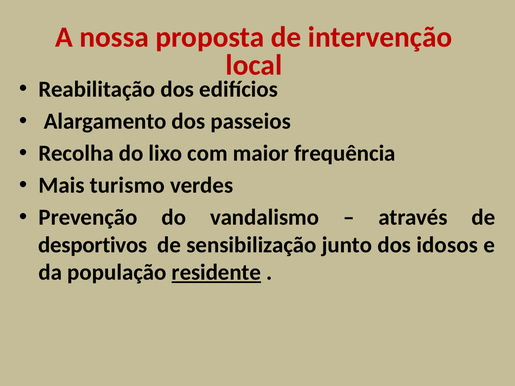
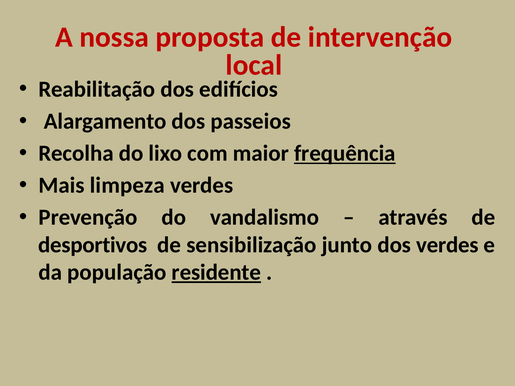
frequência underline: none -> present (345, 153)
turismo: turismo -> limpeza (127, 186)
dos idosos: idosos -> verdes (447, 245)
